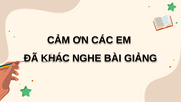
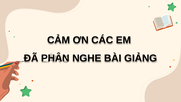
KHÁC: KHÁC -> PHÂN (55, 58)
